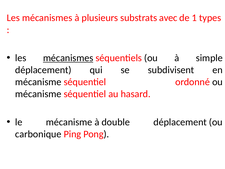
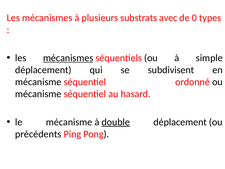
1: 1 -> 0 (194, 18)
double underline: none -> present (116, 122)
carbonique: carbonique -> précédents (38, 134)
